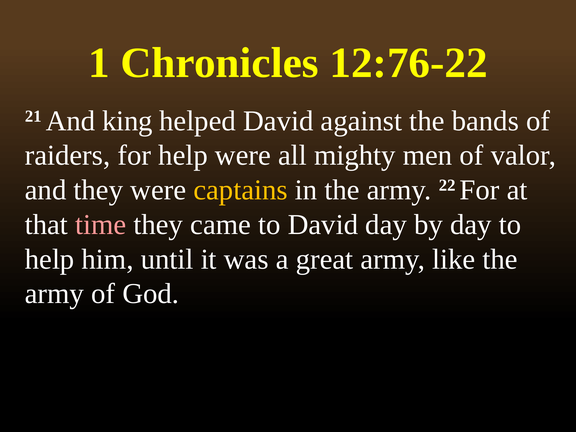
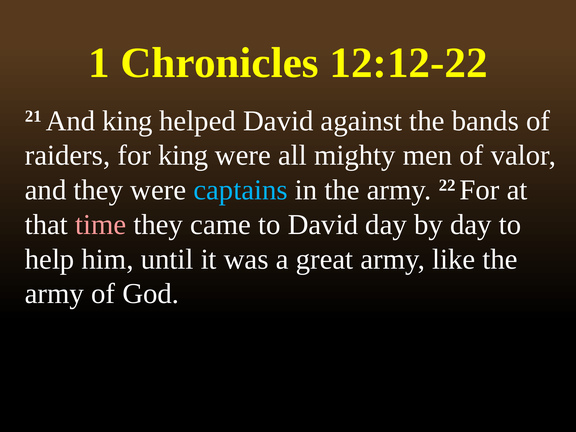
12:76-22: 12:76-22 -> 12:12-22 (409, 63)
for help: help -> king (183, 155)
captains colour: yellow -> light blue (241, 190)
